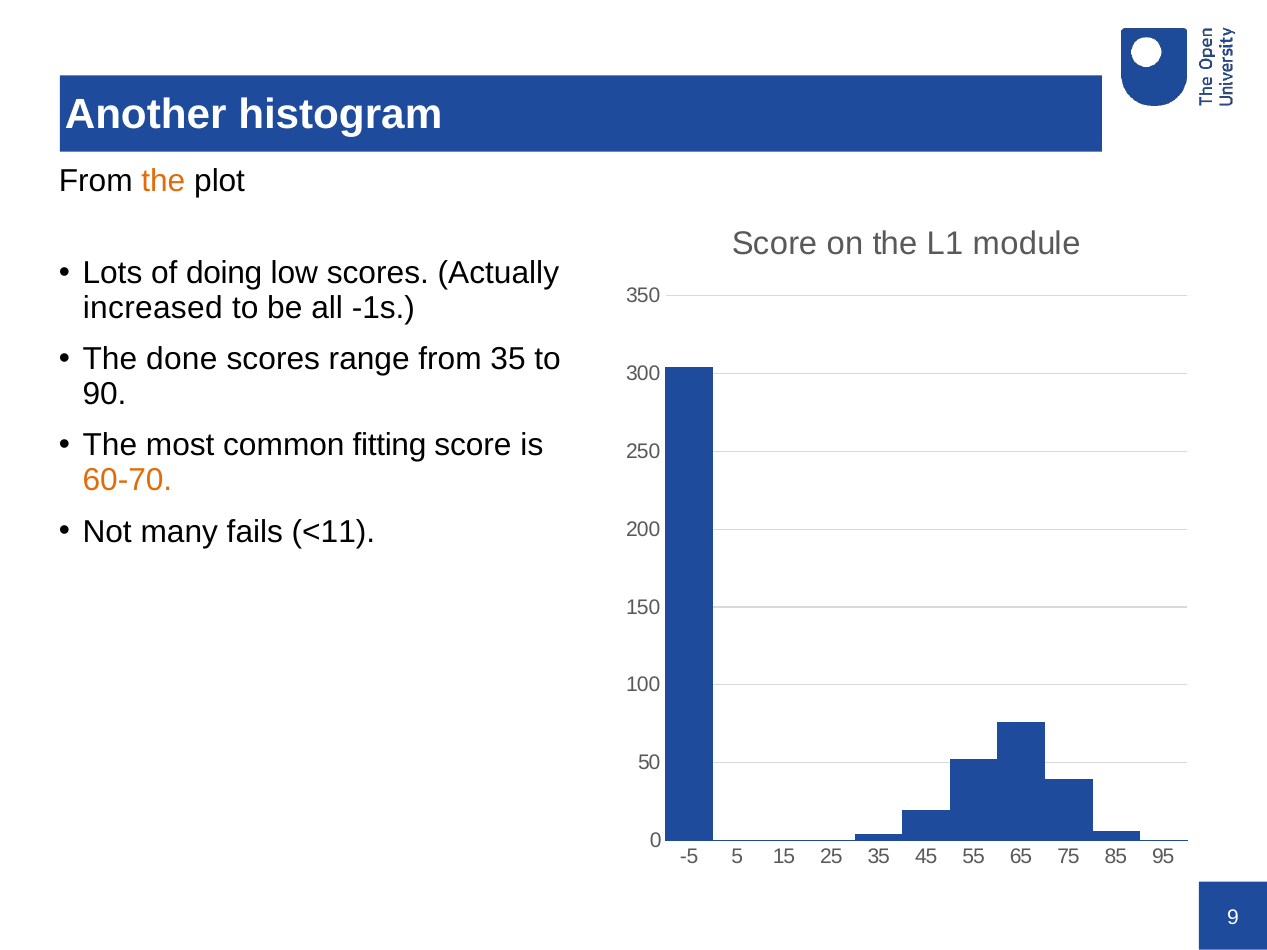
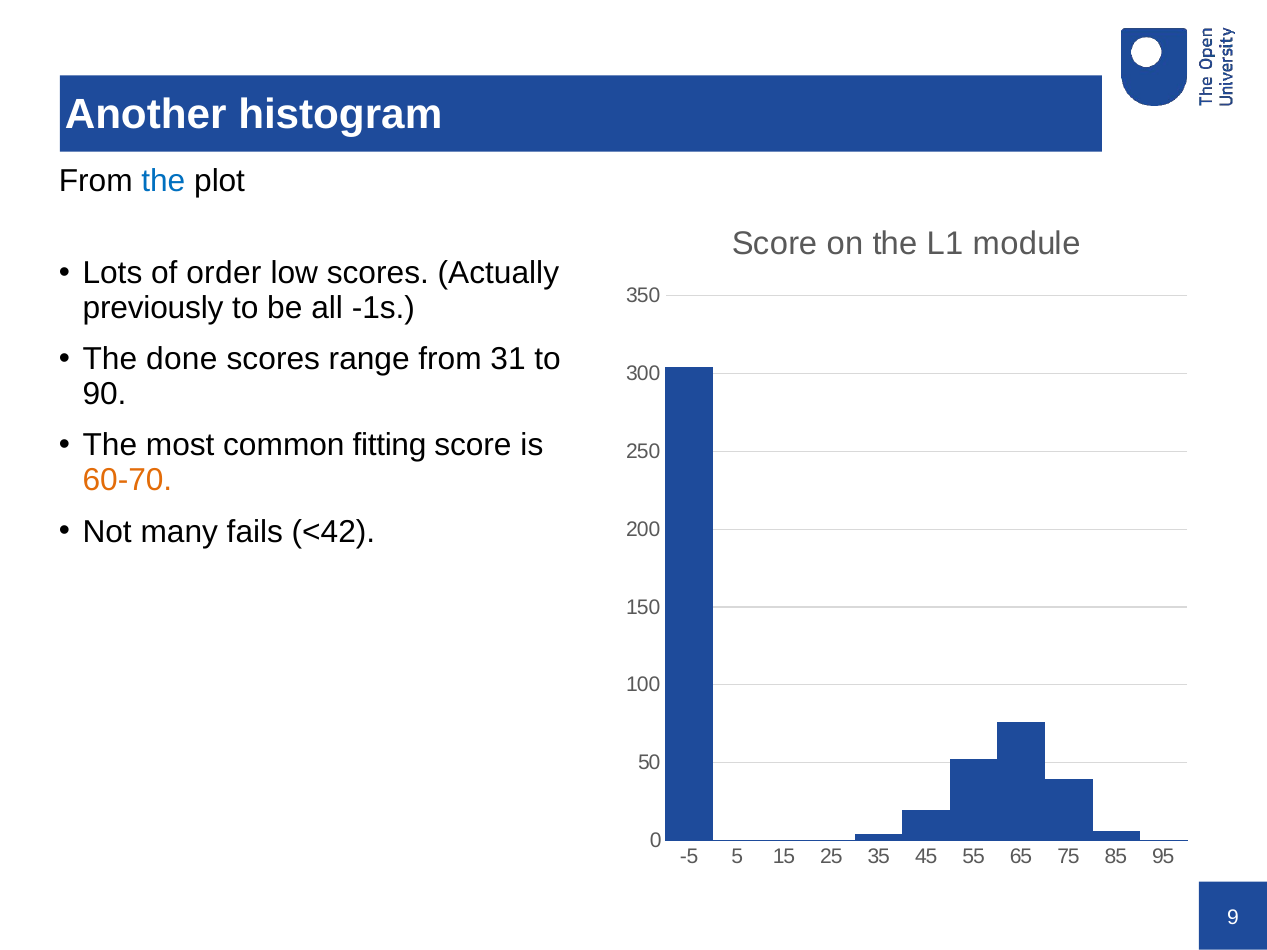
the colour: orange -> blue (163, 181)
doing: doing -> order (224, 274)
increased: increased -> previously (153, 308)
from 35: 35 -> 31 (508, 360)
<11: <11 -> <42 (333, 532)
